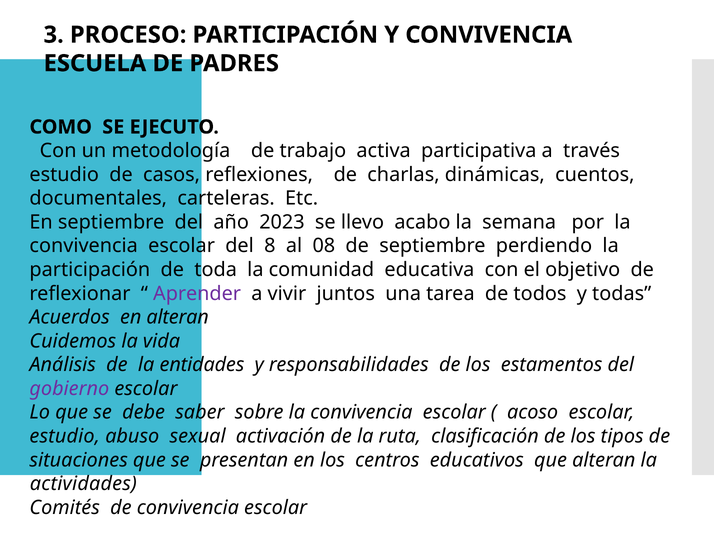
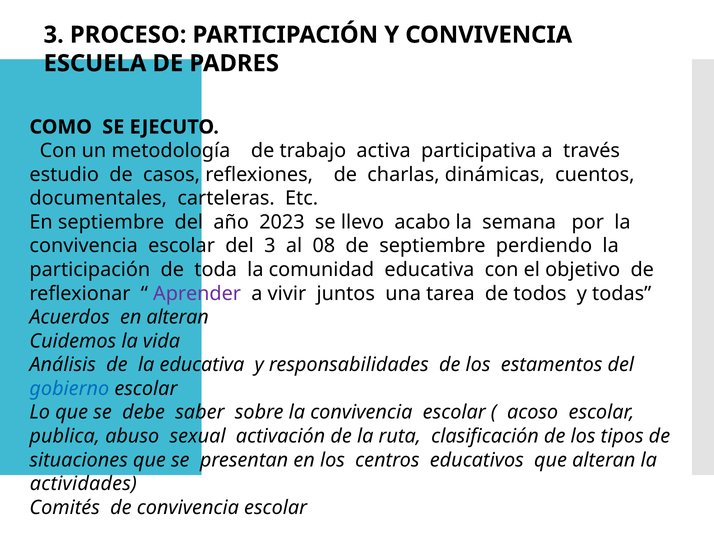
del 8: 8 -> 3 (270, 246)
la entidades: entidades -> educativa (202, 365)
gobierno colour: purple -> blue (69, 389)
estudio: estudio -> publica (65, 437)
